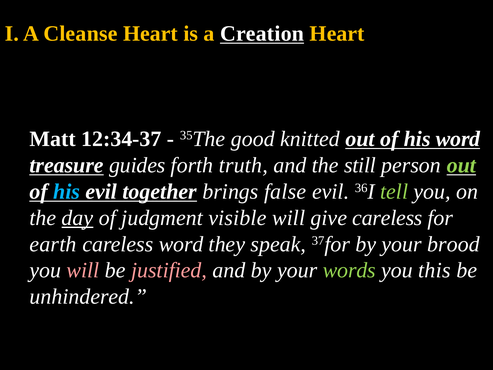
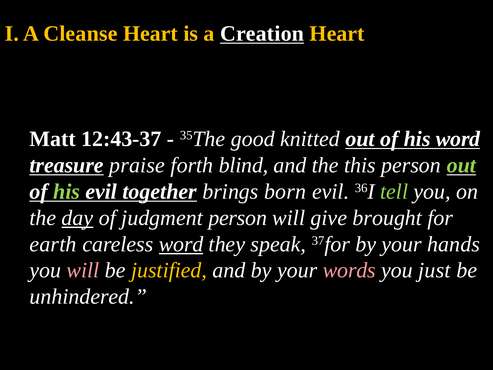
12:34-37: 12:34-37 -> 12:43-37 (121, 139)
guides: guides -> praise (137, 165)
truth: truth -> blind (244, 165)
still: still -> this (360, 165)
his colour: light blue -> light green (67, 191)
false: false -> born (285, 191)
judgment visible: visible -> person (238, 218)
give careless: careless -> brought (387, 218)
word underline: none -> present (181, 244)
brood: brood -> hands (454, 244)
justified colour: pink -> yellow (169, 270)
words colour: light green -> pink (349, 270)
this: this -> just (434, 270)
